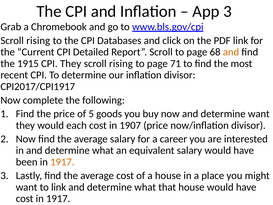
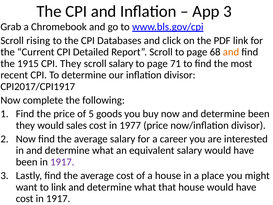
rising: rising -> salary (121, 63)
determine want: want -> been (259, 114)
each: each -> sales (77, 125)
1907: 1907 -> 1977 (130, 125)
1917 colour: orange -> purple (62, 162)
